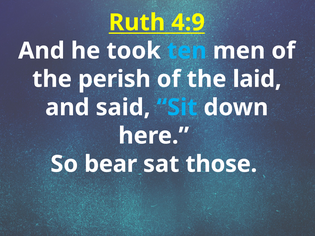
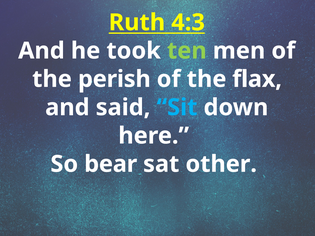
4:9: 4:9 -> 4:3 (188, 22)
ten colour: light blue -> light green (187, 51)
laid: laid -> flax (257, 79)
those: those -> other (221, 164)
